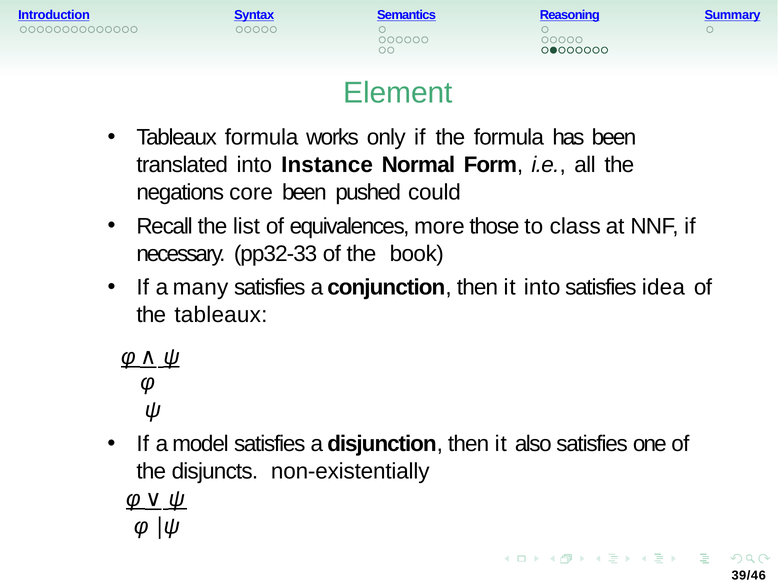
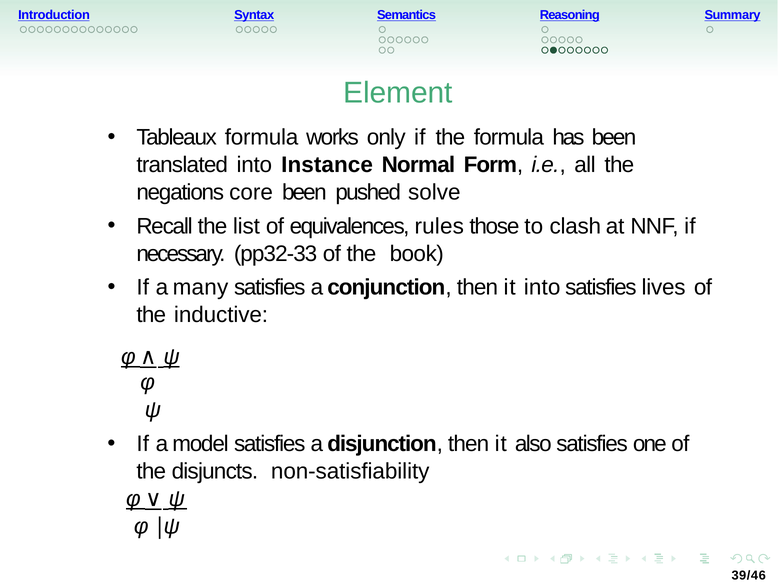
could: could -> solve (434, 192)
more: more -> rules (439, 226)
class: class -> clash (575, 226)
idea: idea -> lives (664, 288)
the tableaux: tableaux -> inductive (221, 315)
non-existentially: non-existentially -> non-satisfiability (350, 471)
